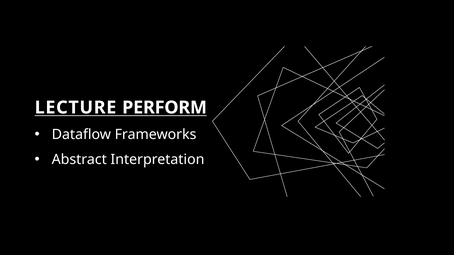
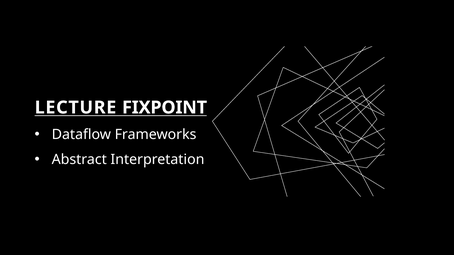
PERFORM: PERFORM -> FIXPOINT (165, 108)
